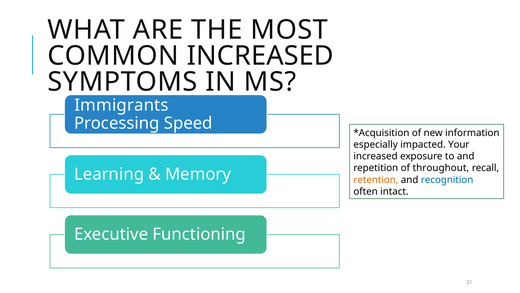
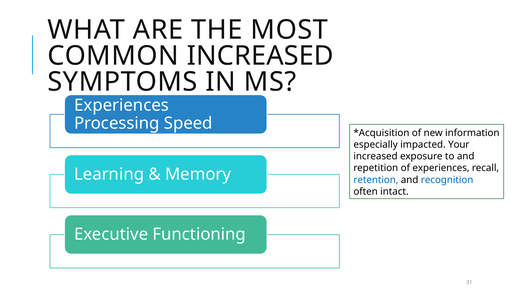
Immigrants: Immigrants -> Experiences (122, 105)
of throughout: throughout -> experiences (441, 168)
retention colour: orange -> blue (376, 179)
